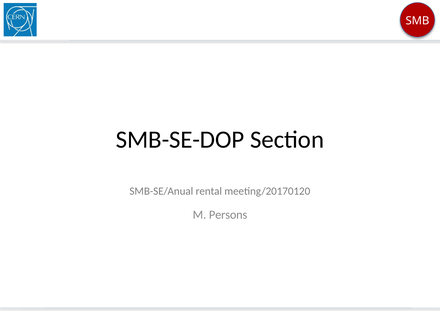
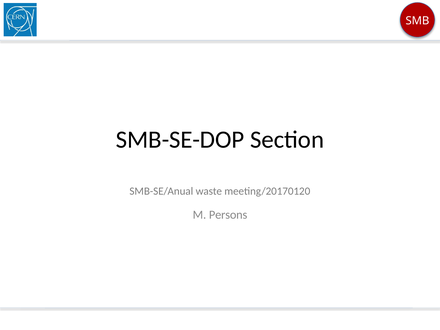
rental: rental -> waste (209, 191)
